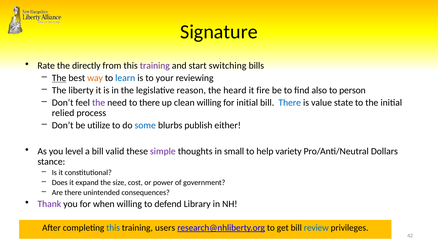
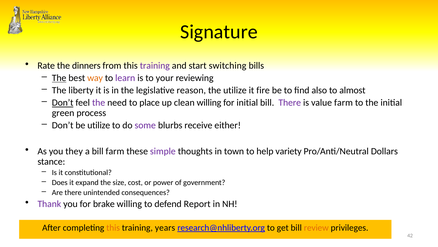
directly: directly -> dinners (86, 66)
learn colour: blue -> purple (125, 78)
the heard: heard -> utilize (235, 90)
person: person -> almost (352, 90)
Don’t underline: none -> present (63, 102)
to there: there -> place (150, 102)
There colour: blue -> purple (290, 102)
value state: state -> farm (343, 102)
relied: relied -> green (63, 113)
some colour: blue -> purple (145, 125)
publish: publish -> receive (198, 125)
level: level -> they (74, 151)
bill valid: valid -> farm (115, 151)
small: small -> town (234, 151)
when: when -> brake (104, 204)
Library: Library -> Report (197, 204)
this colour: blue -> orange (113, 227)
users: users -> years (165, 227)
review colour: blue -> orange (316, 227)
